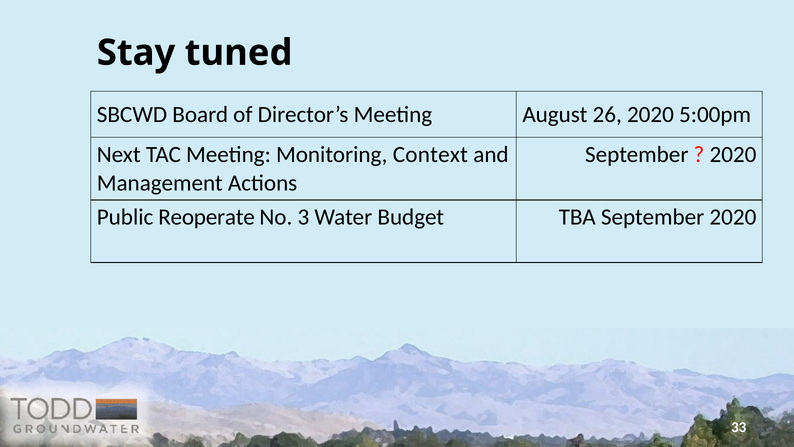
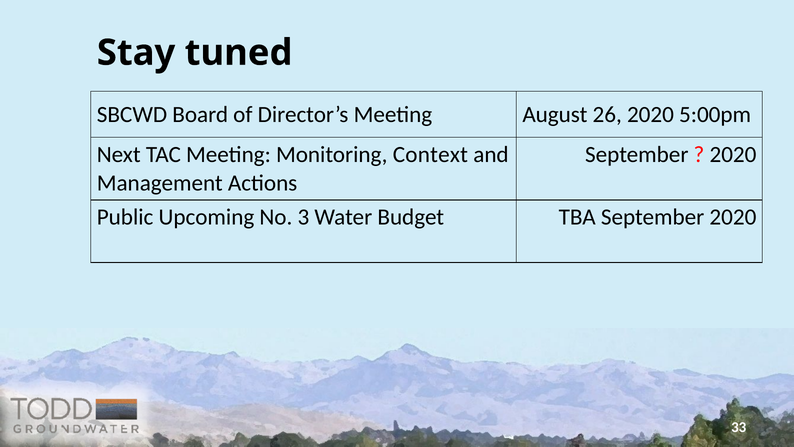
Reoperate: Reoperate -> Upcoming (206, 217)
